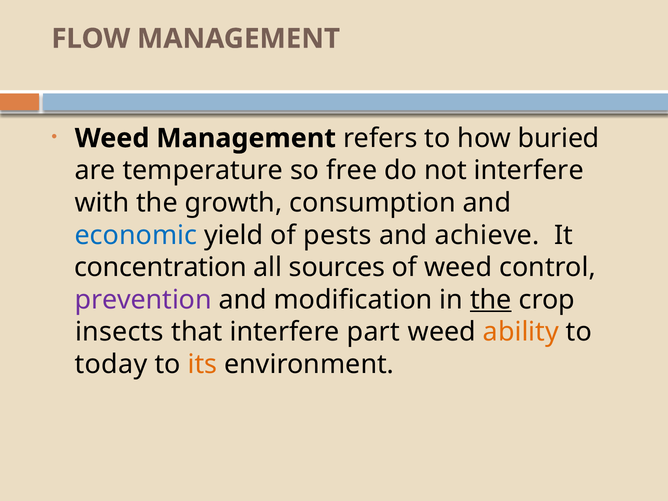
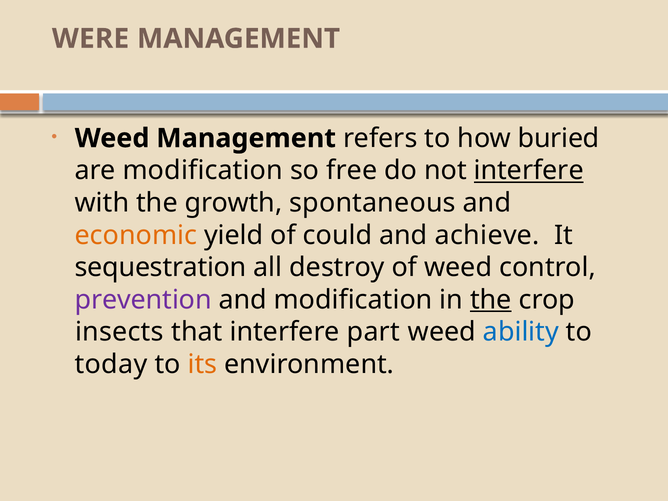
FLOW: FLOW -> WERE (90, 39)
are temperature: temperature -> modification (203, 171)
interfere underline: none -> present (529, 171)
consumption: consumption -> spontaneous (373, 203)
economic colour: blue -> orange (136, 235)
pests: pests -> could (338, 235)
concentration: concentration -> sequestration (161, 267)
sources: sources -> destroy (337, 267)
ability colour: orange -> blue (521, 332)
